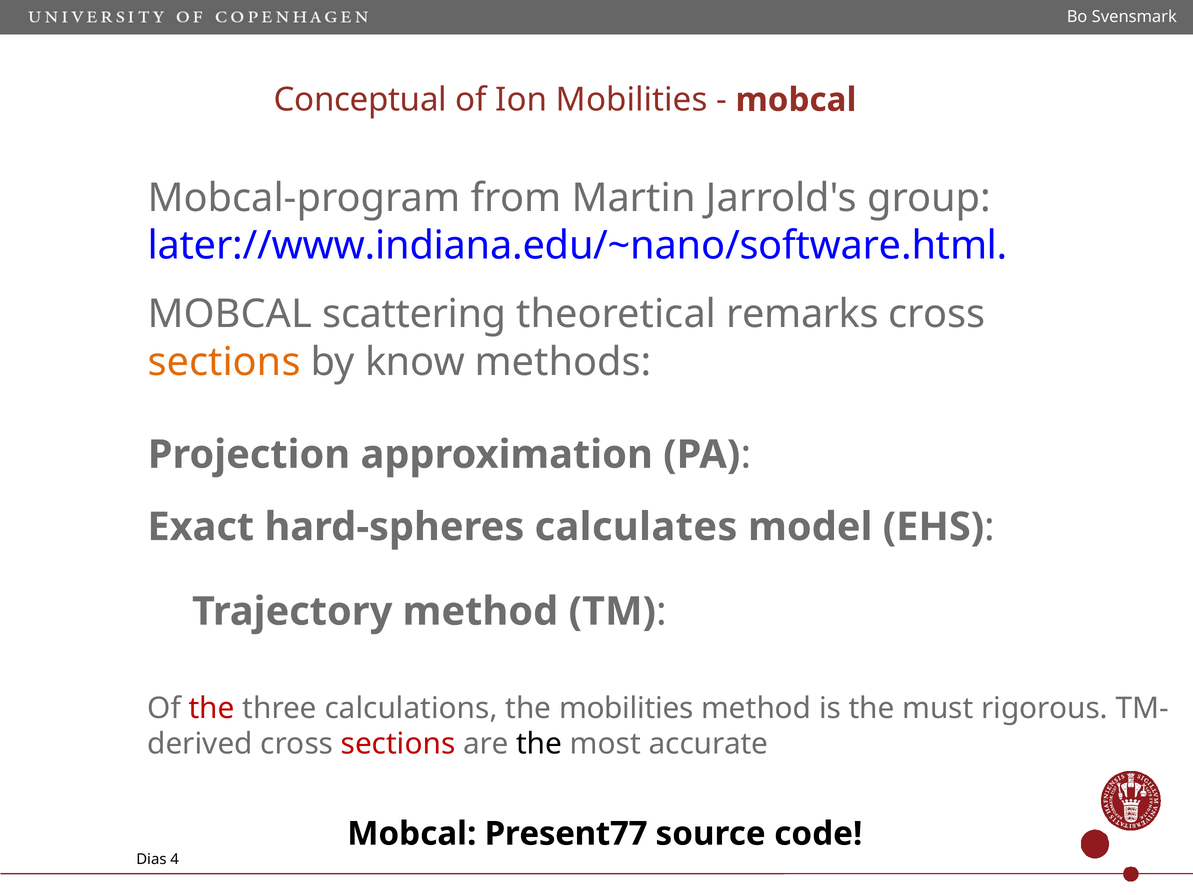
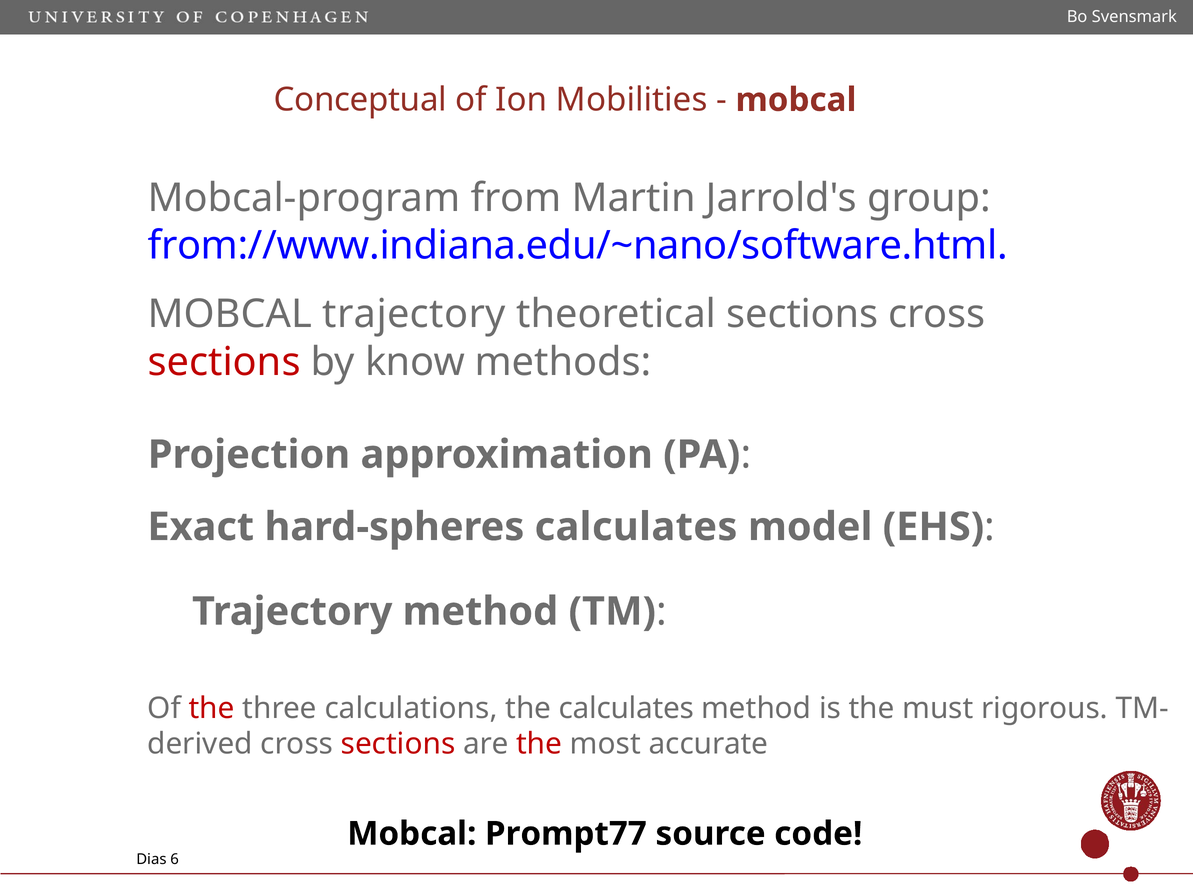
later://www.indiana.edu/~nano/software.html: later://www.indiana.edu/~nano/software.html -> from://www.indiana.edu/~nano/software.html (578, 246)
MOBCAL scattering: scattering -> trajectory (414, 314)
theoretical remarks: remarks -> sections (802, 314)
sections colour: orange -> red (224, 362)
the mobilities: mobilities -> calculates (626, 708)
the colour: black -> red (539, 744)
Present77: Present77 -> Prompt77 (566, 834)
4: 4 -> 6 (175, 859)
